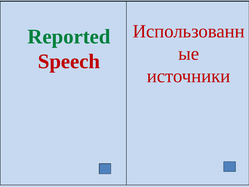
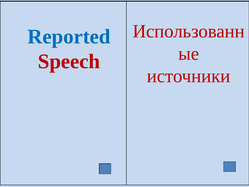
Reported colour: green -> blue (69, 37)
